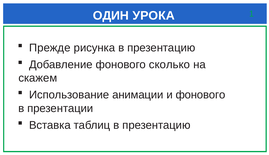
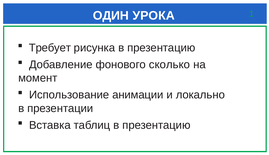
Прежде: Прежде -> Требует (50, 48)
скажем: скажем -> момент (38, 78)
и фонового: фонового -> локально (200, 95)
